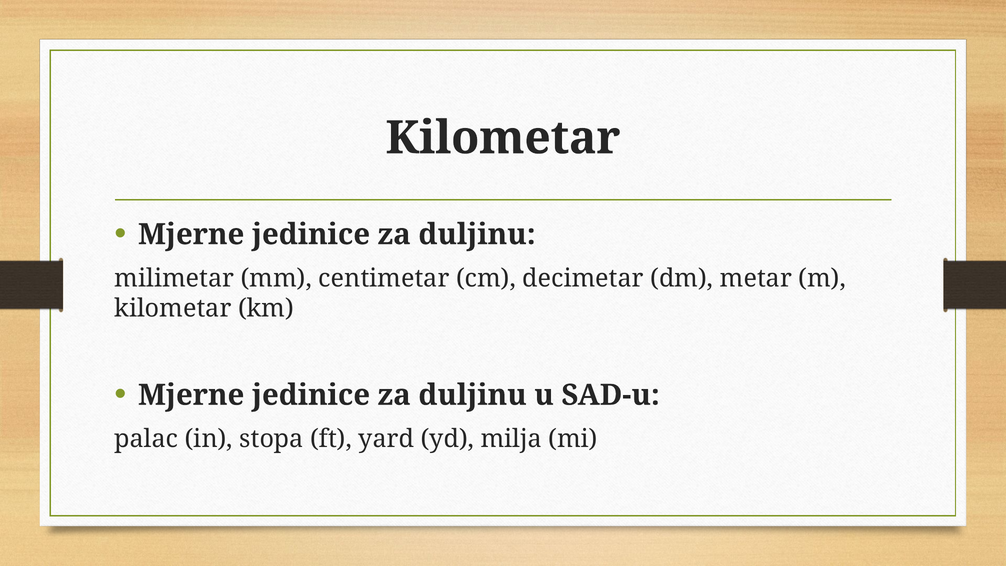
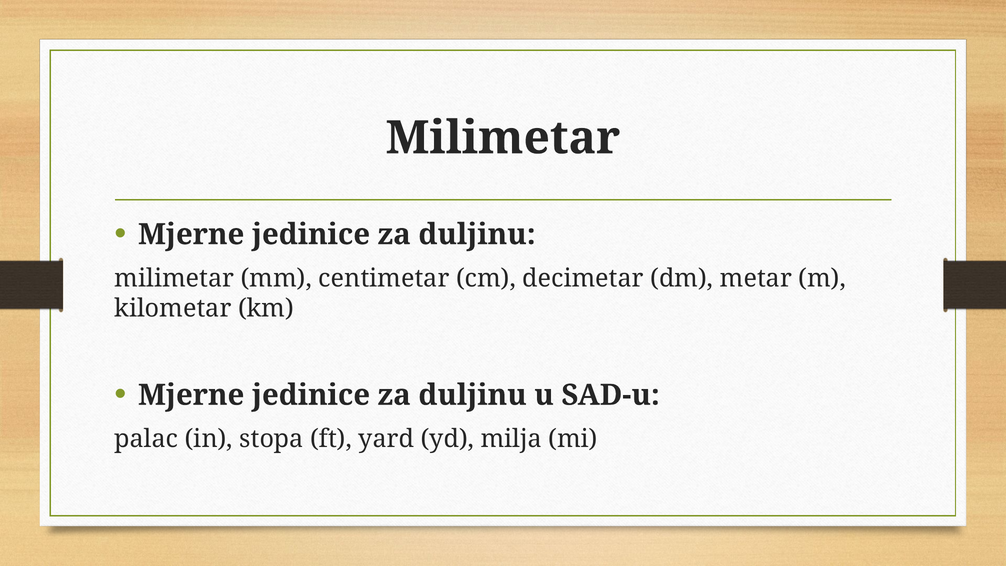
Kilometar: Kilometar -> Milimetar (503, 138)
